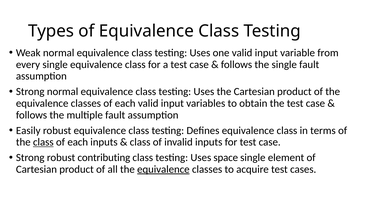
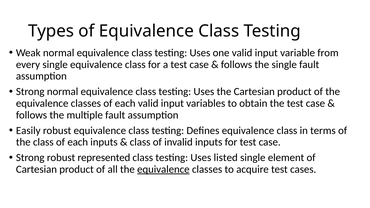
class underline: present -> none (43, 142)
contributing: contributing -> represented (104, 158)
space: space -> listed (226, 158)
